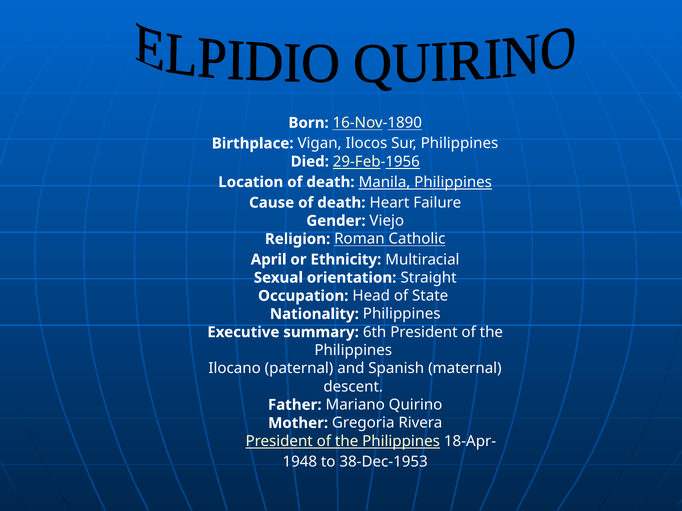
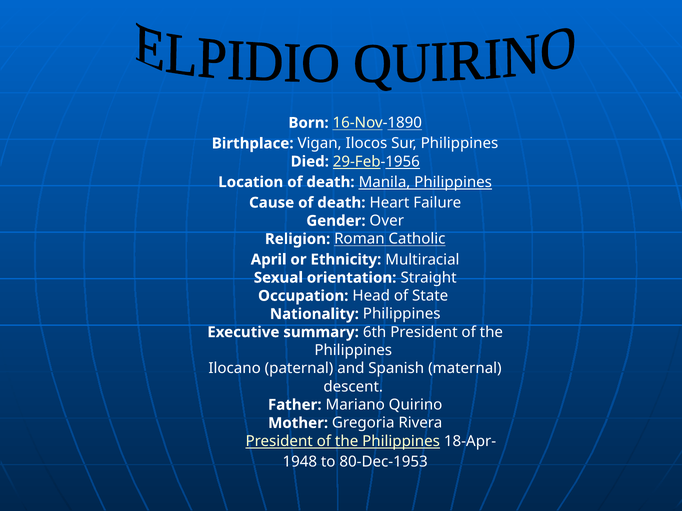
Viejo: Viejo -> Over (387, 221)
38-Dec-1953: 38-Dec-1953 -> 80-Dec-1953 (384, 462)
